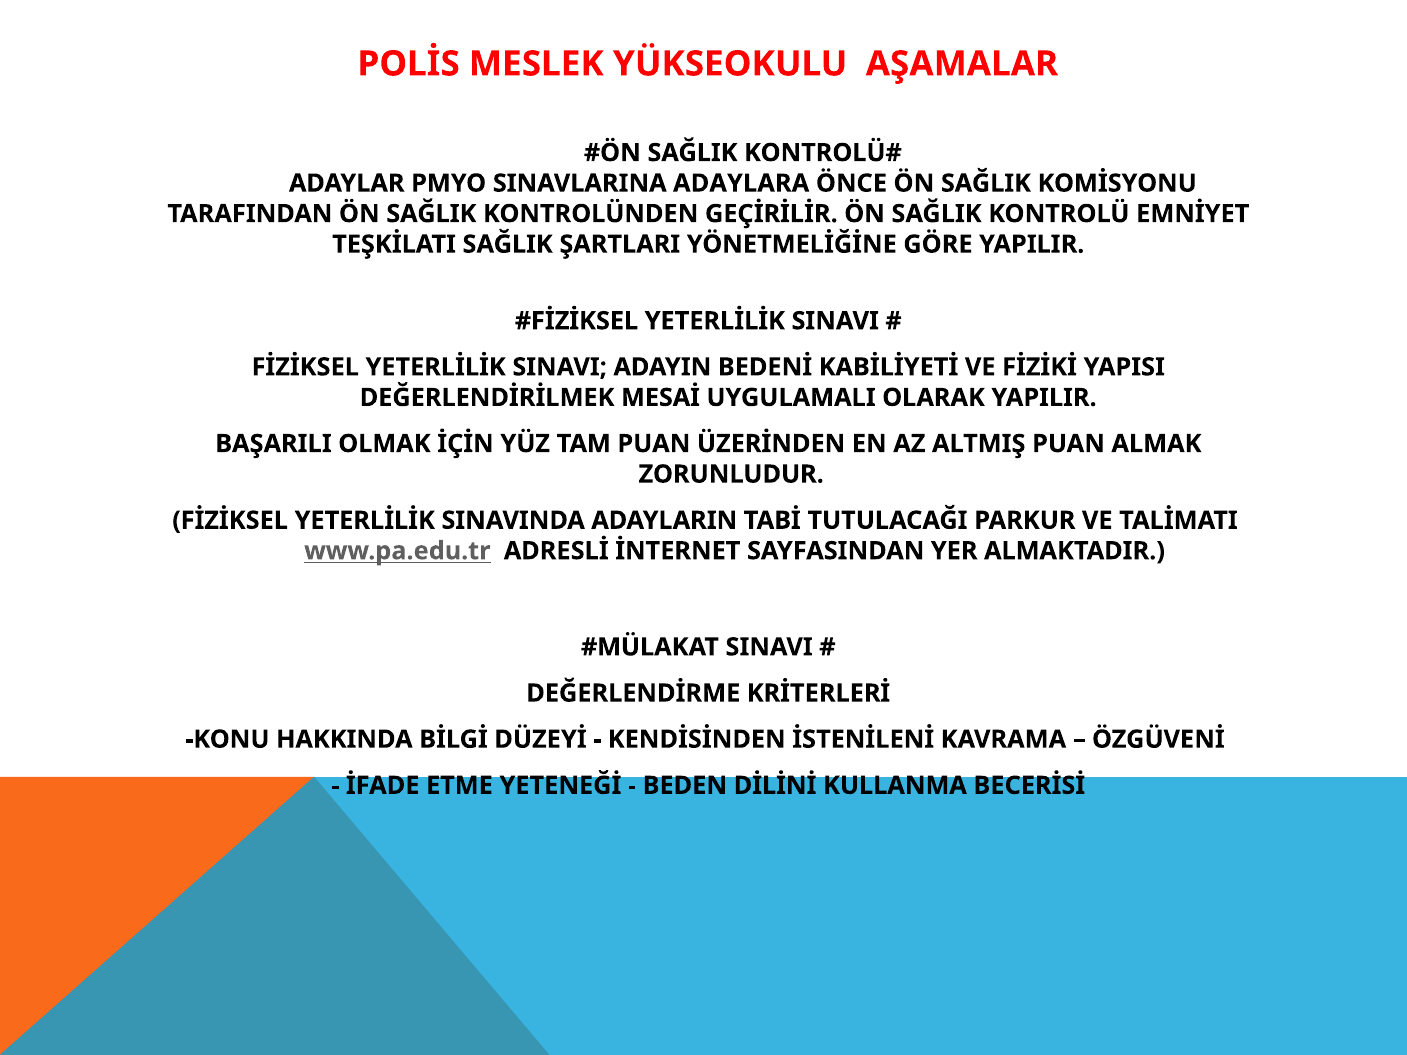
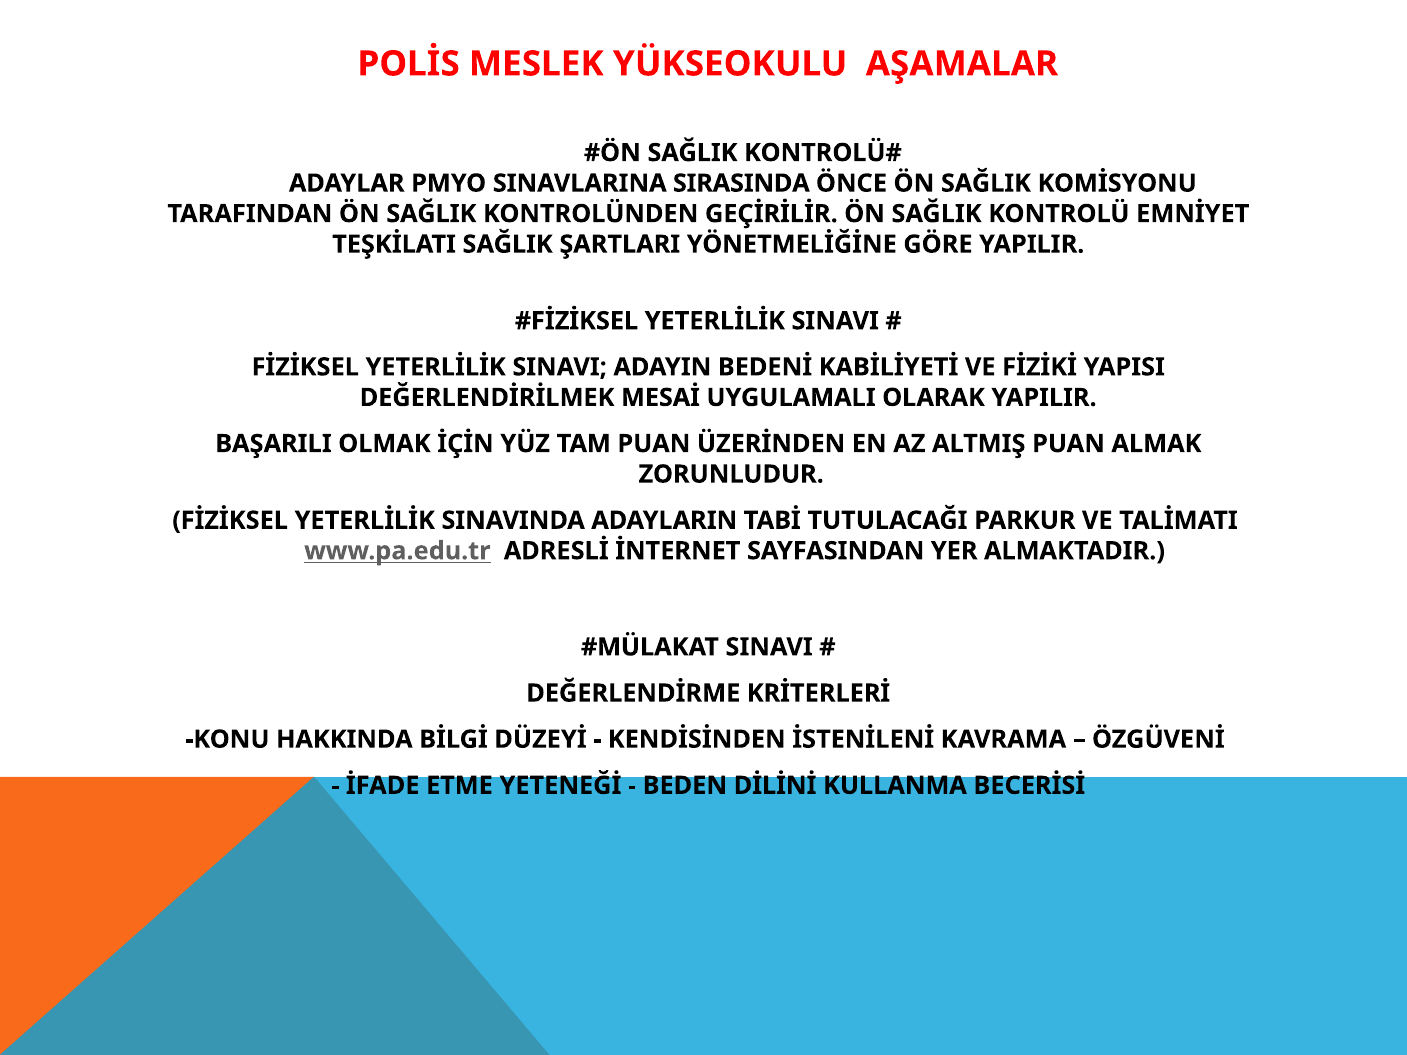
ADAYLARA: ADAYLARA -> SIRASINDA (741, 183)
